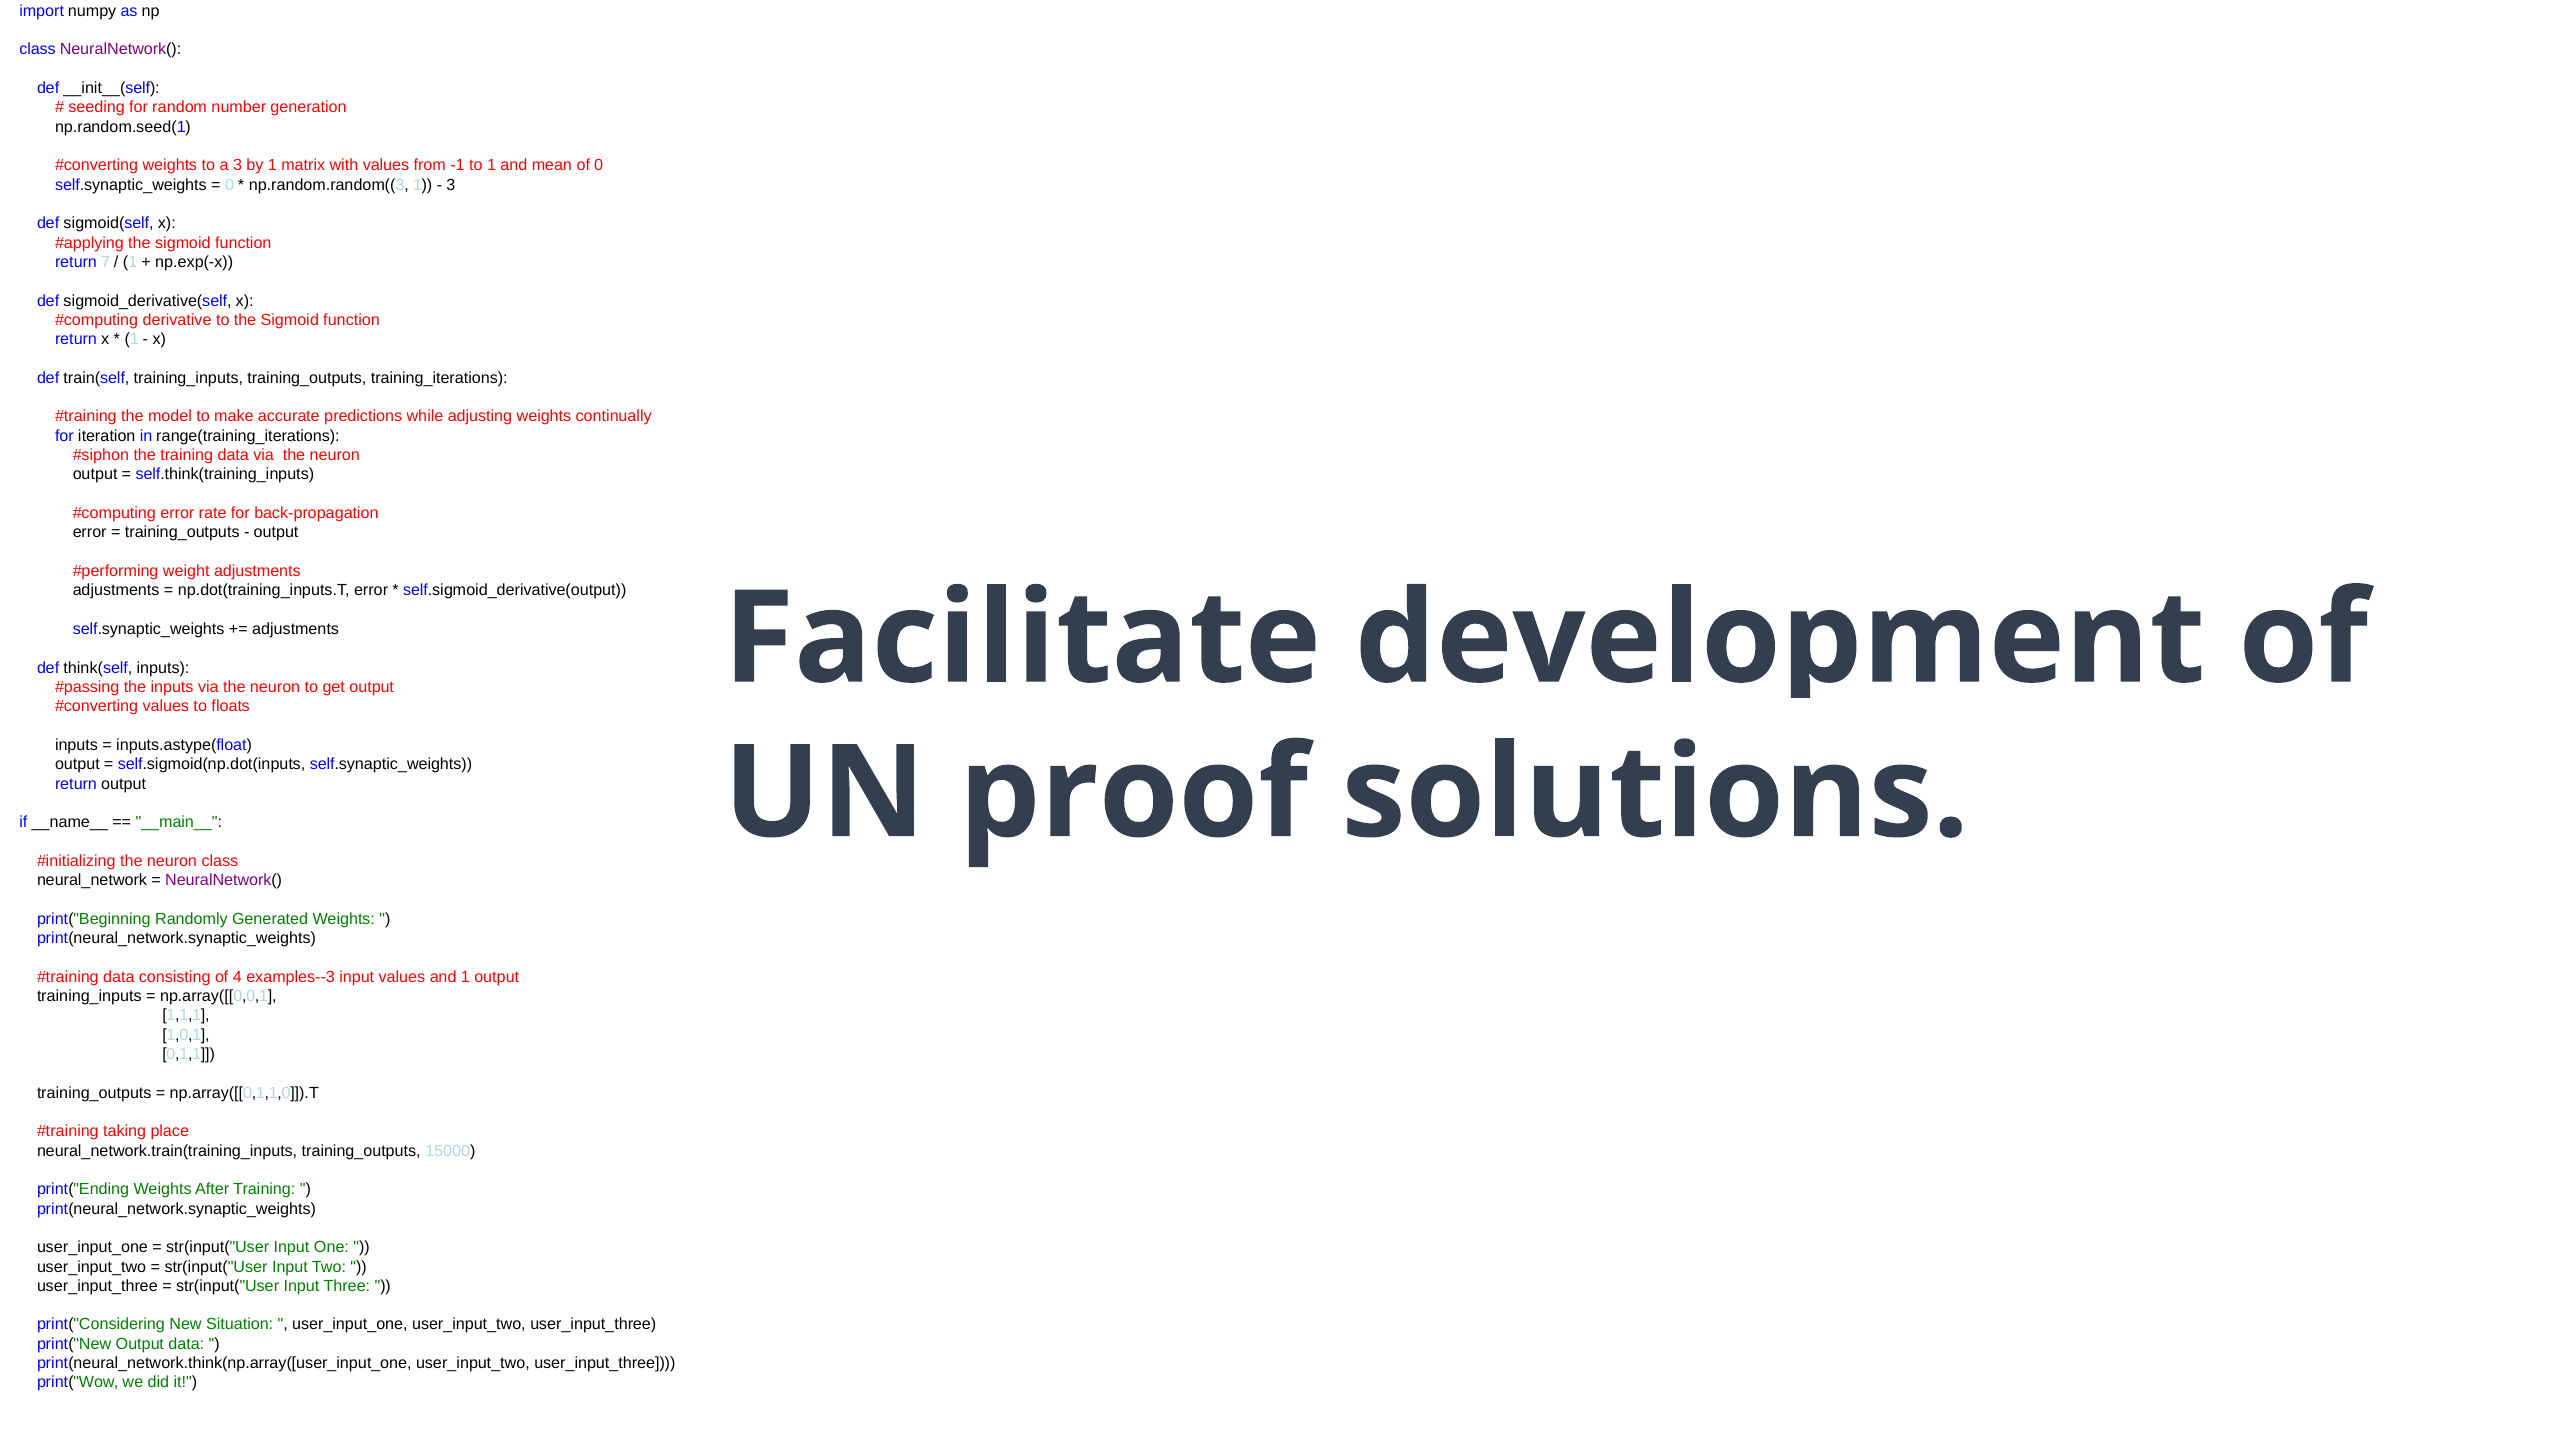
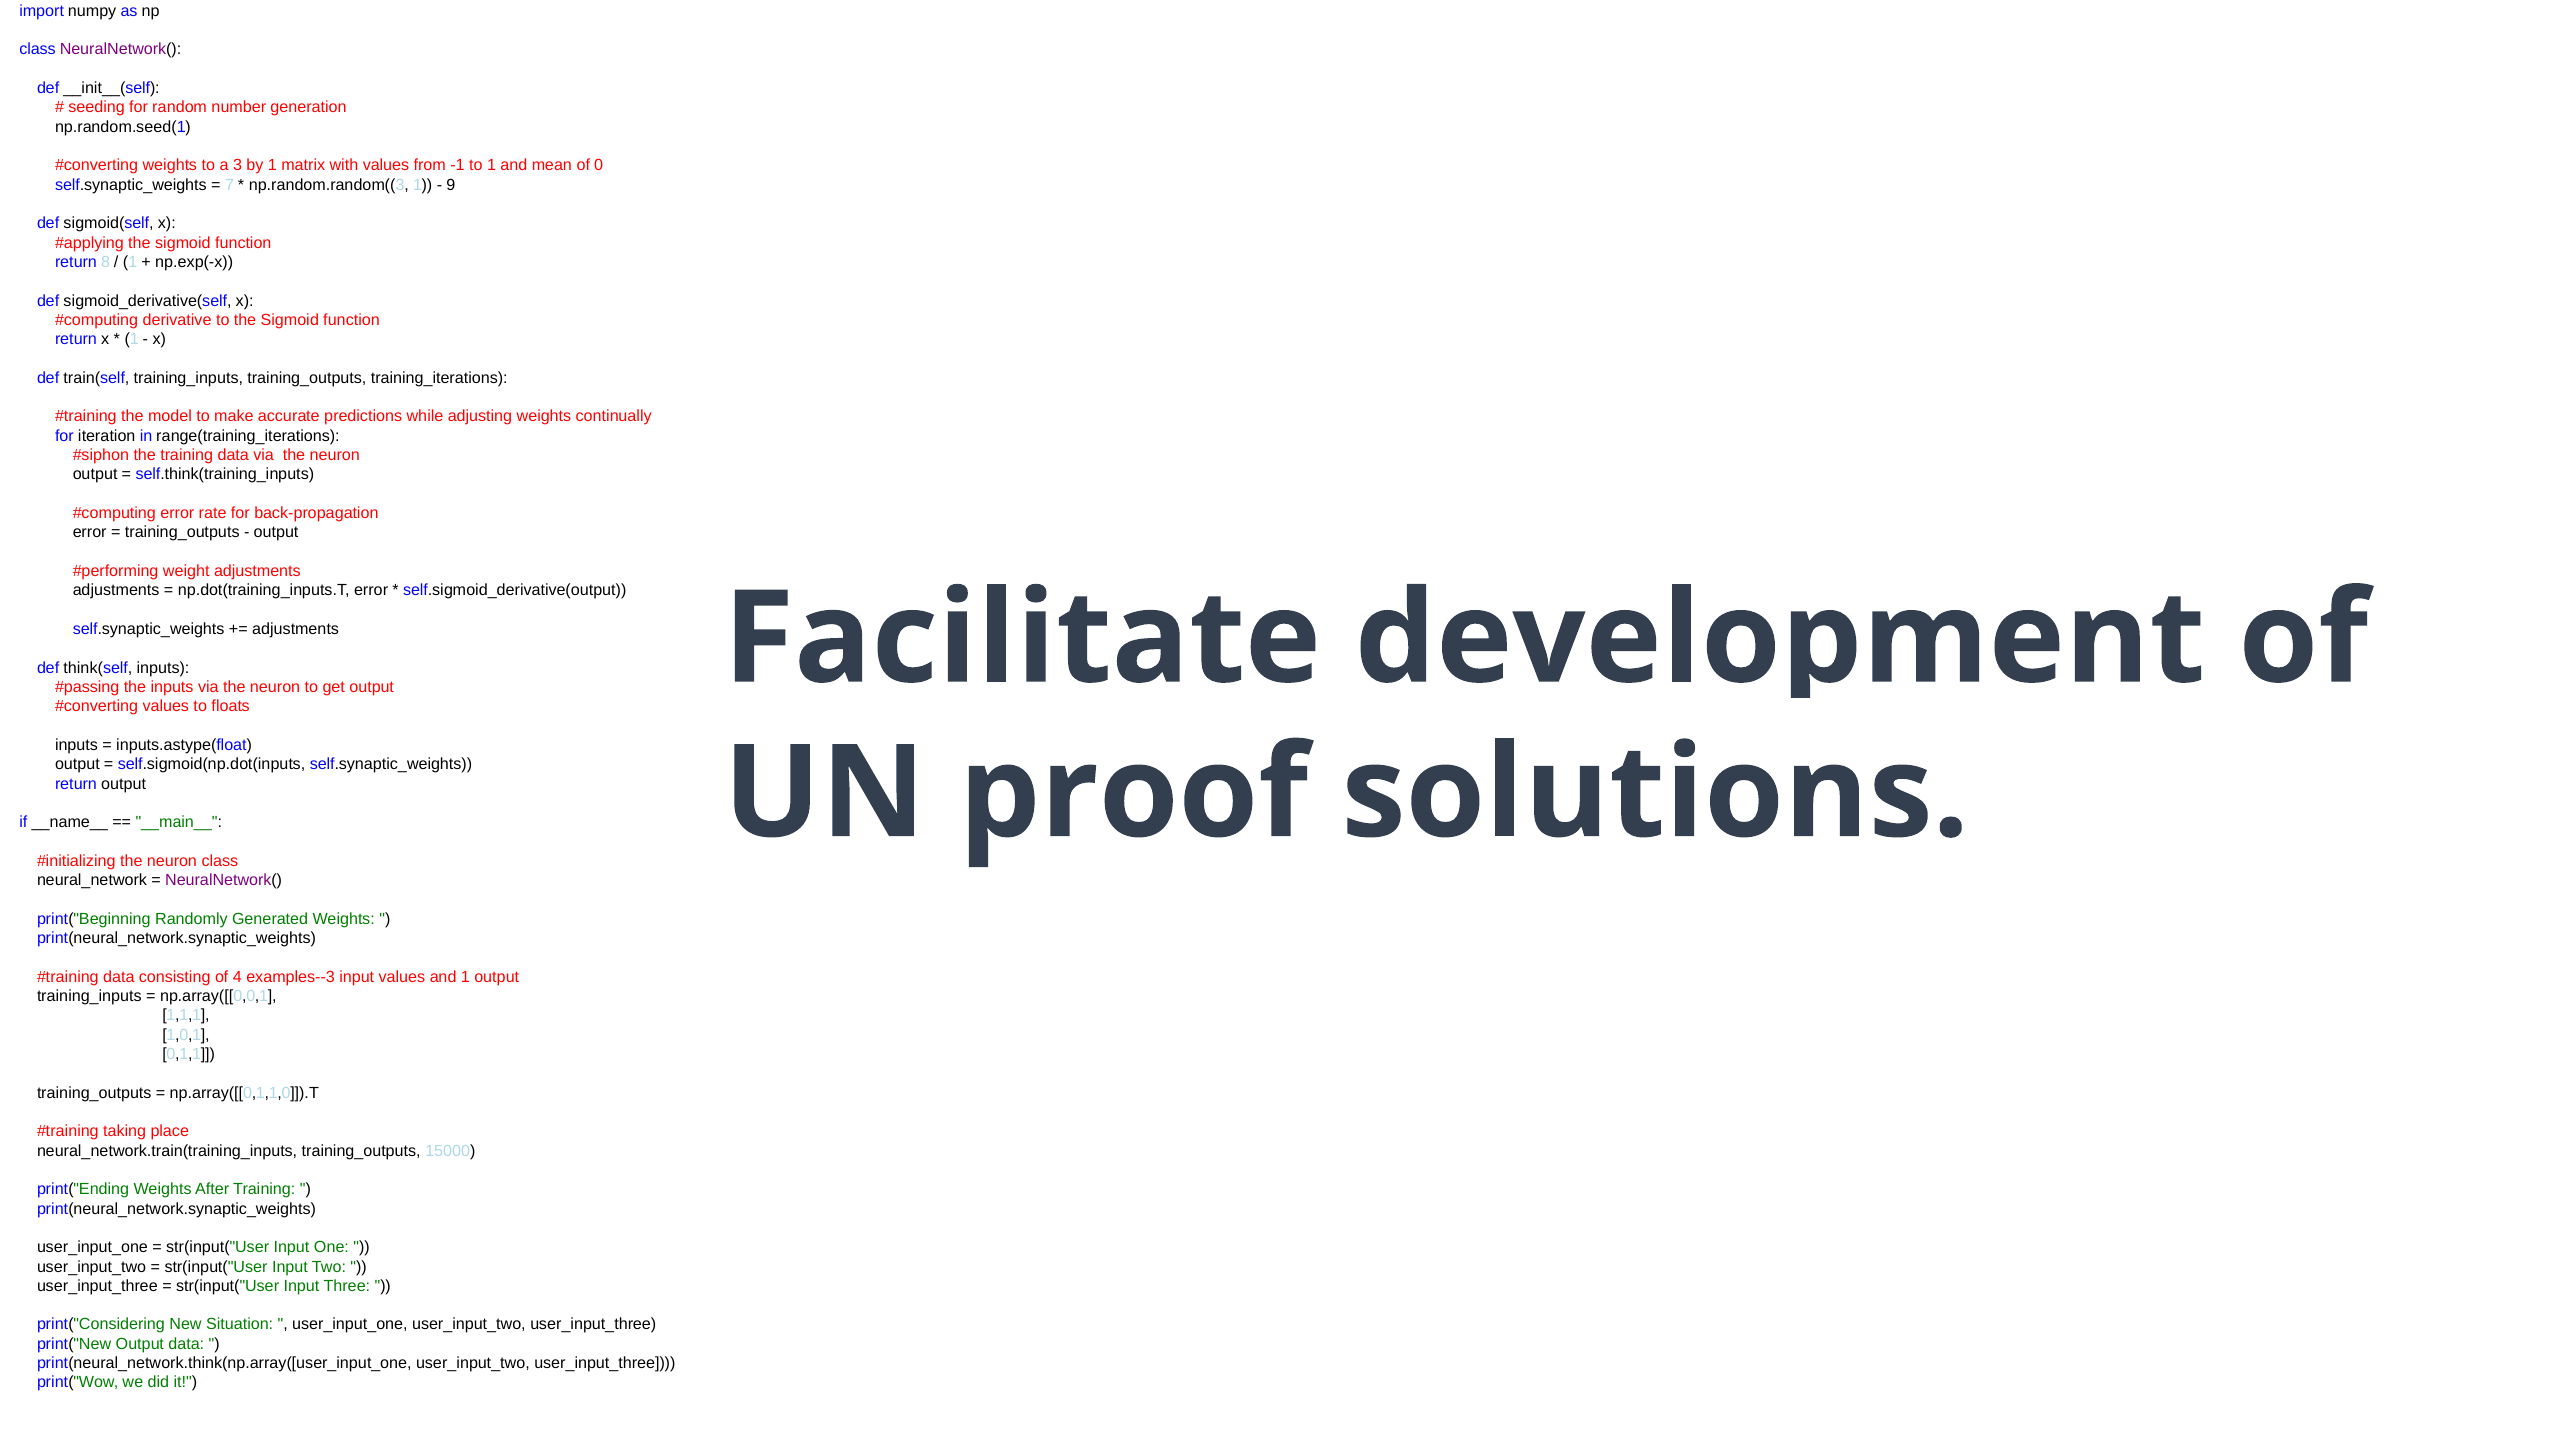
0: 0 -> 7 (230, 185)
3: 3 -> 9 (451, 185)
7: 7 -> 8 (106, 262)
